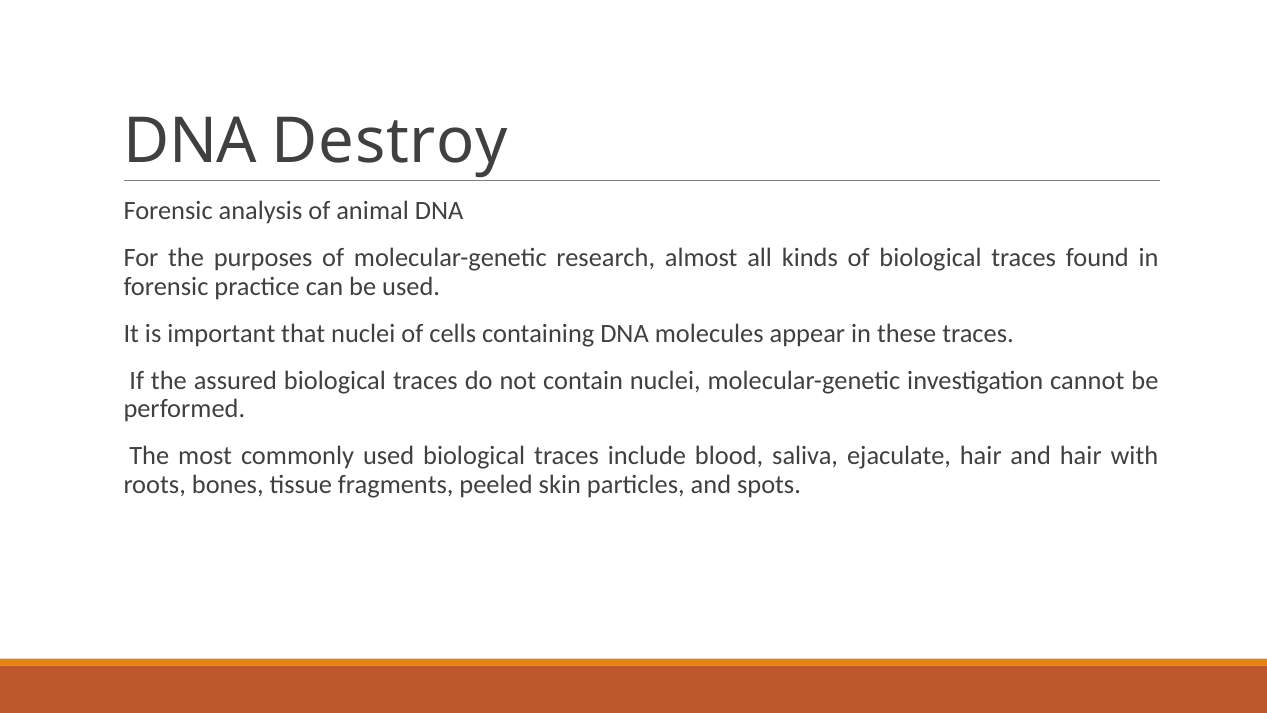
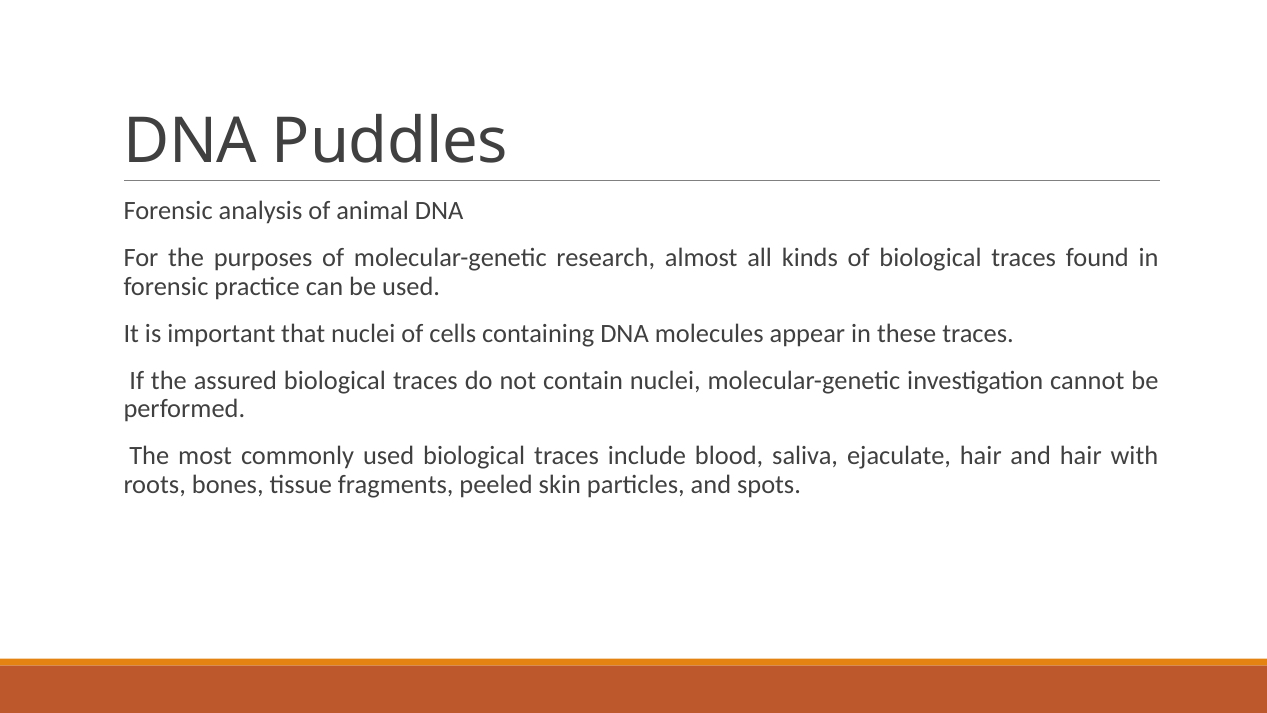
Destroy: Destroy -> Puddles (390, 142)
